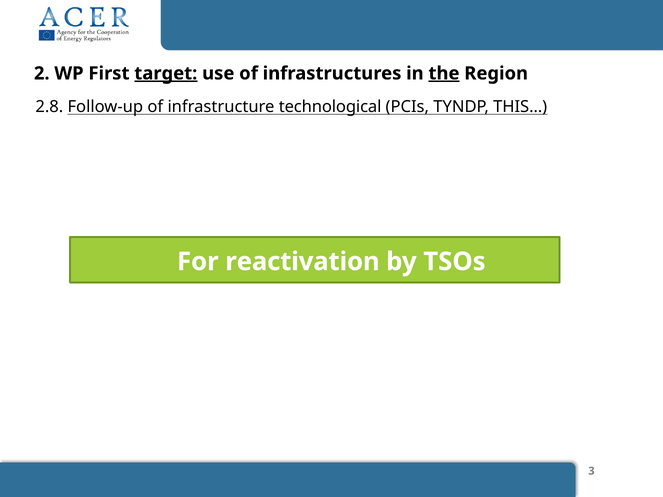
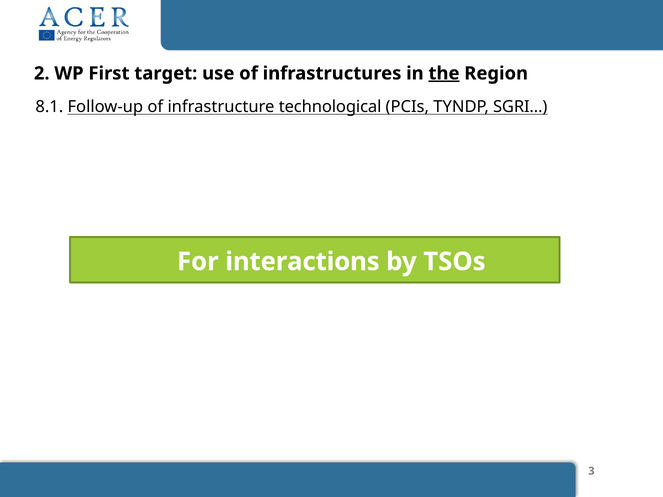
target underline: present -> none (166, 73)
2.8: 2.8 -> 8.1 (49, 107)
THIS…: THIS… -> SGRI… (520, 107)
reactivation: reactivation -> interactions (302, 262)
